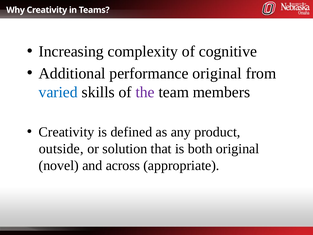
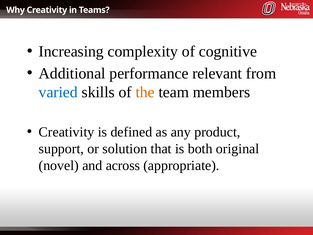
performance original: original -> relevant (217, 73)
the colour: purple -> orange (145, 92)
outside: outside -> support (61, 149)
